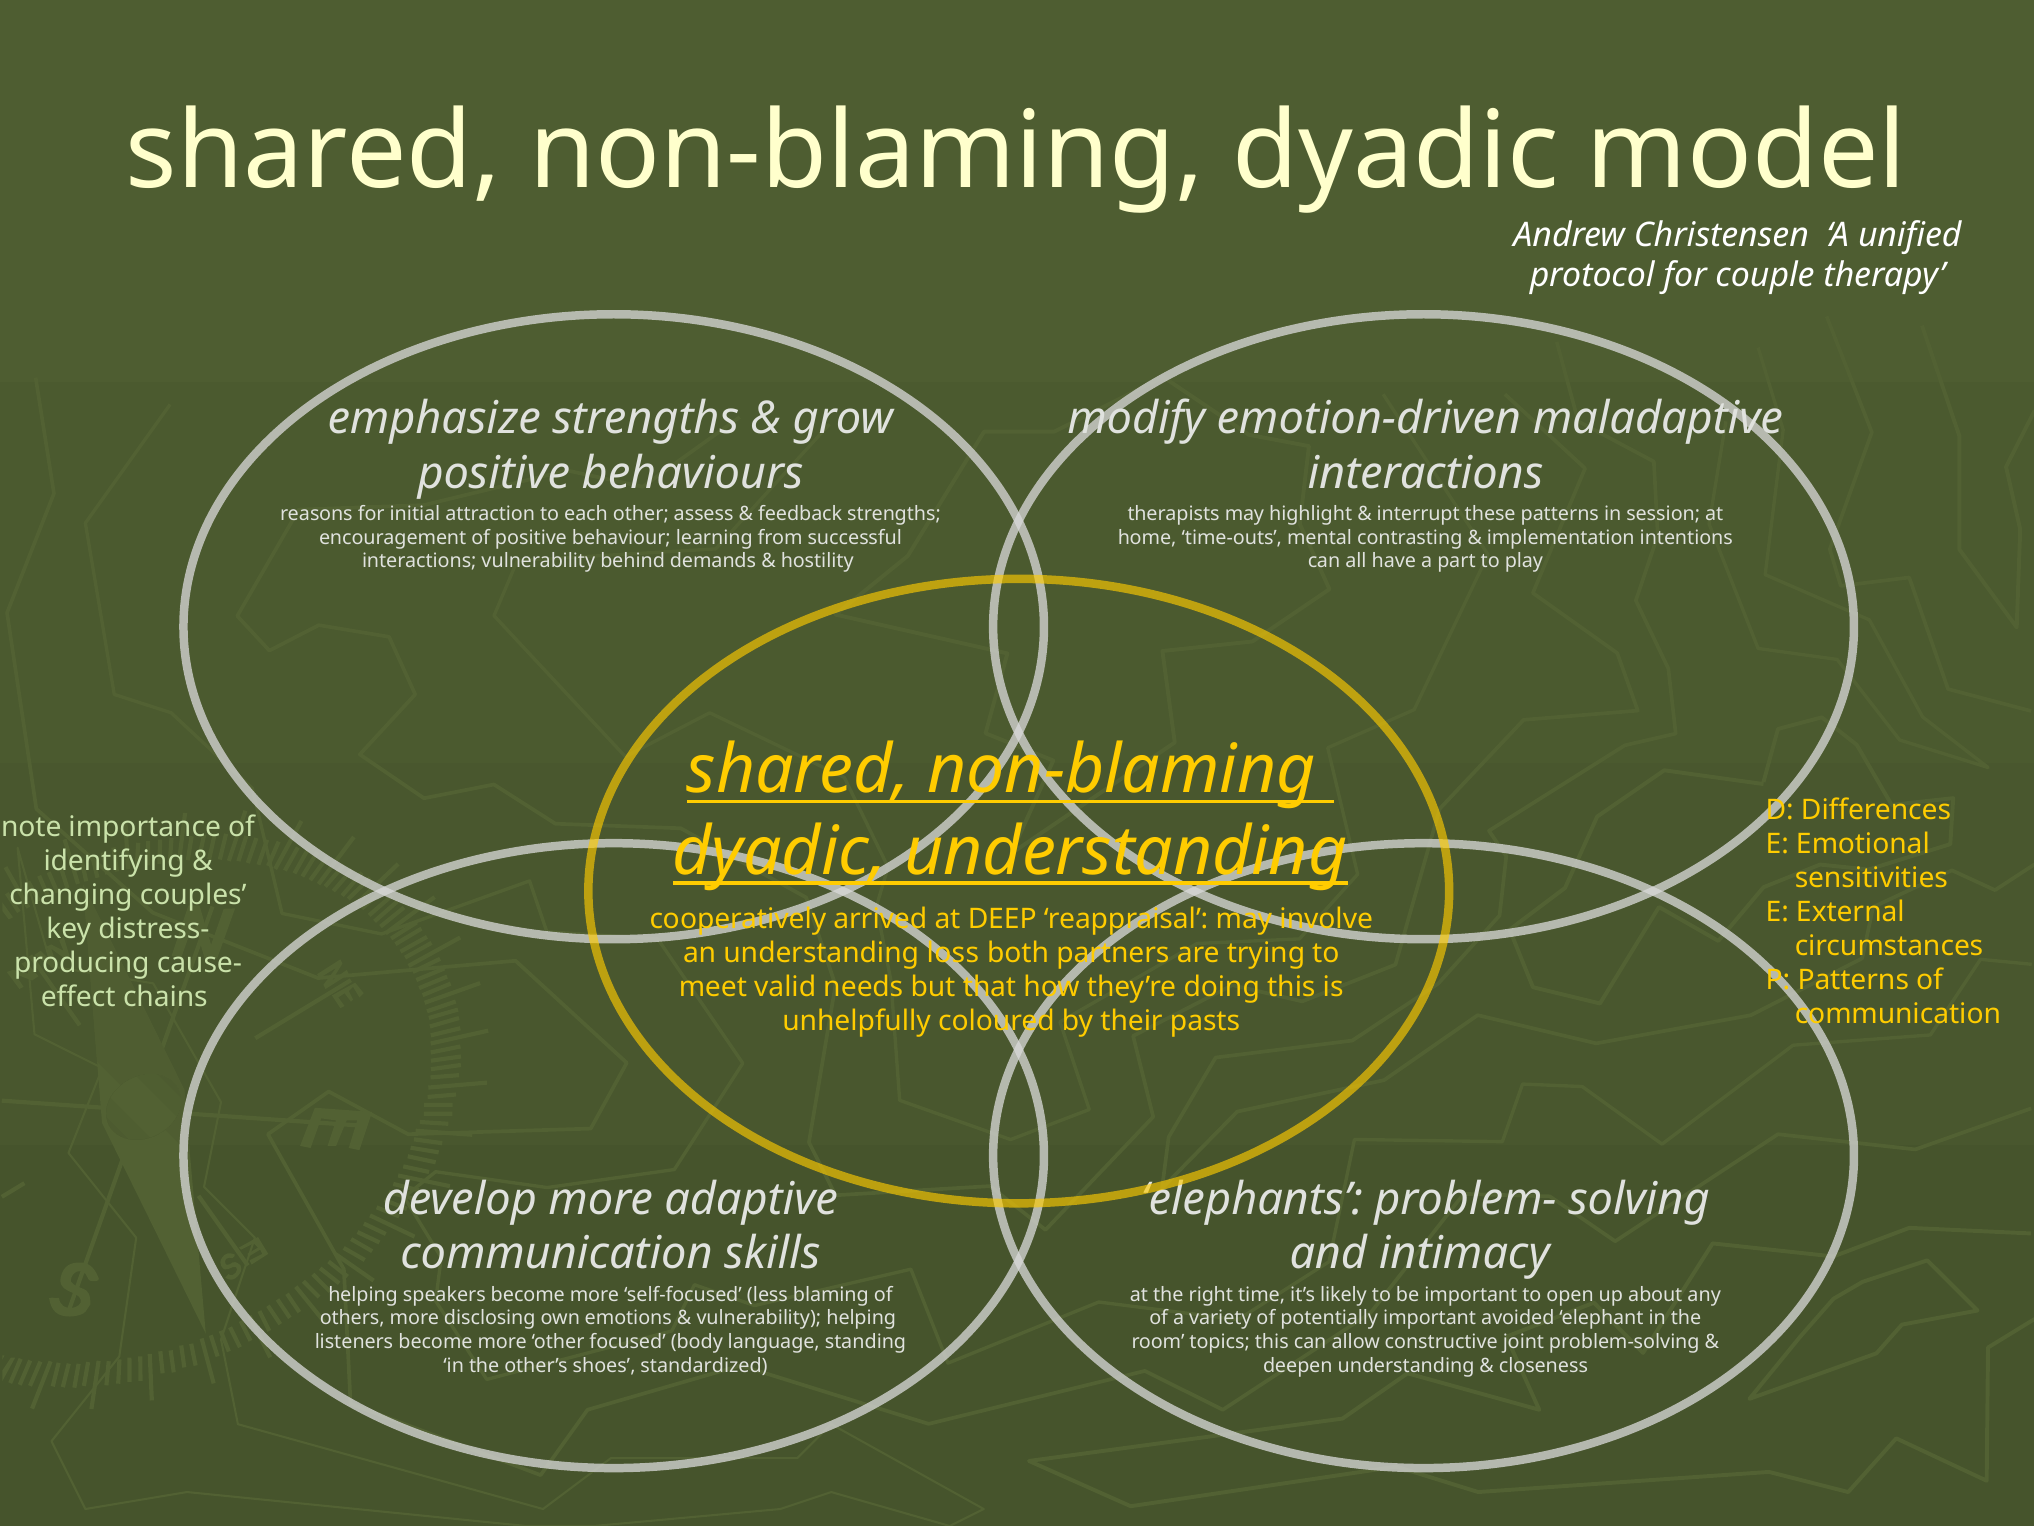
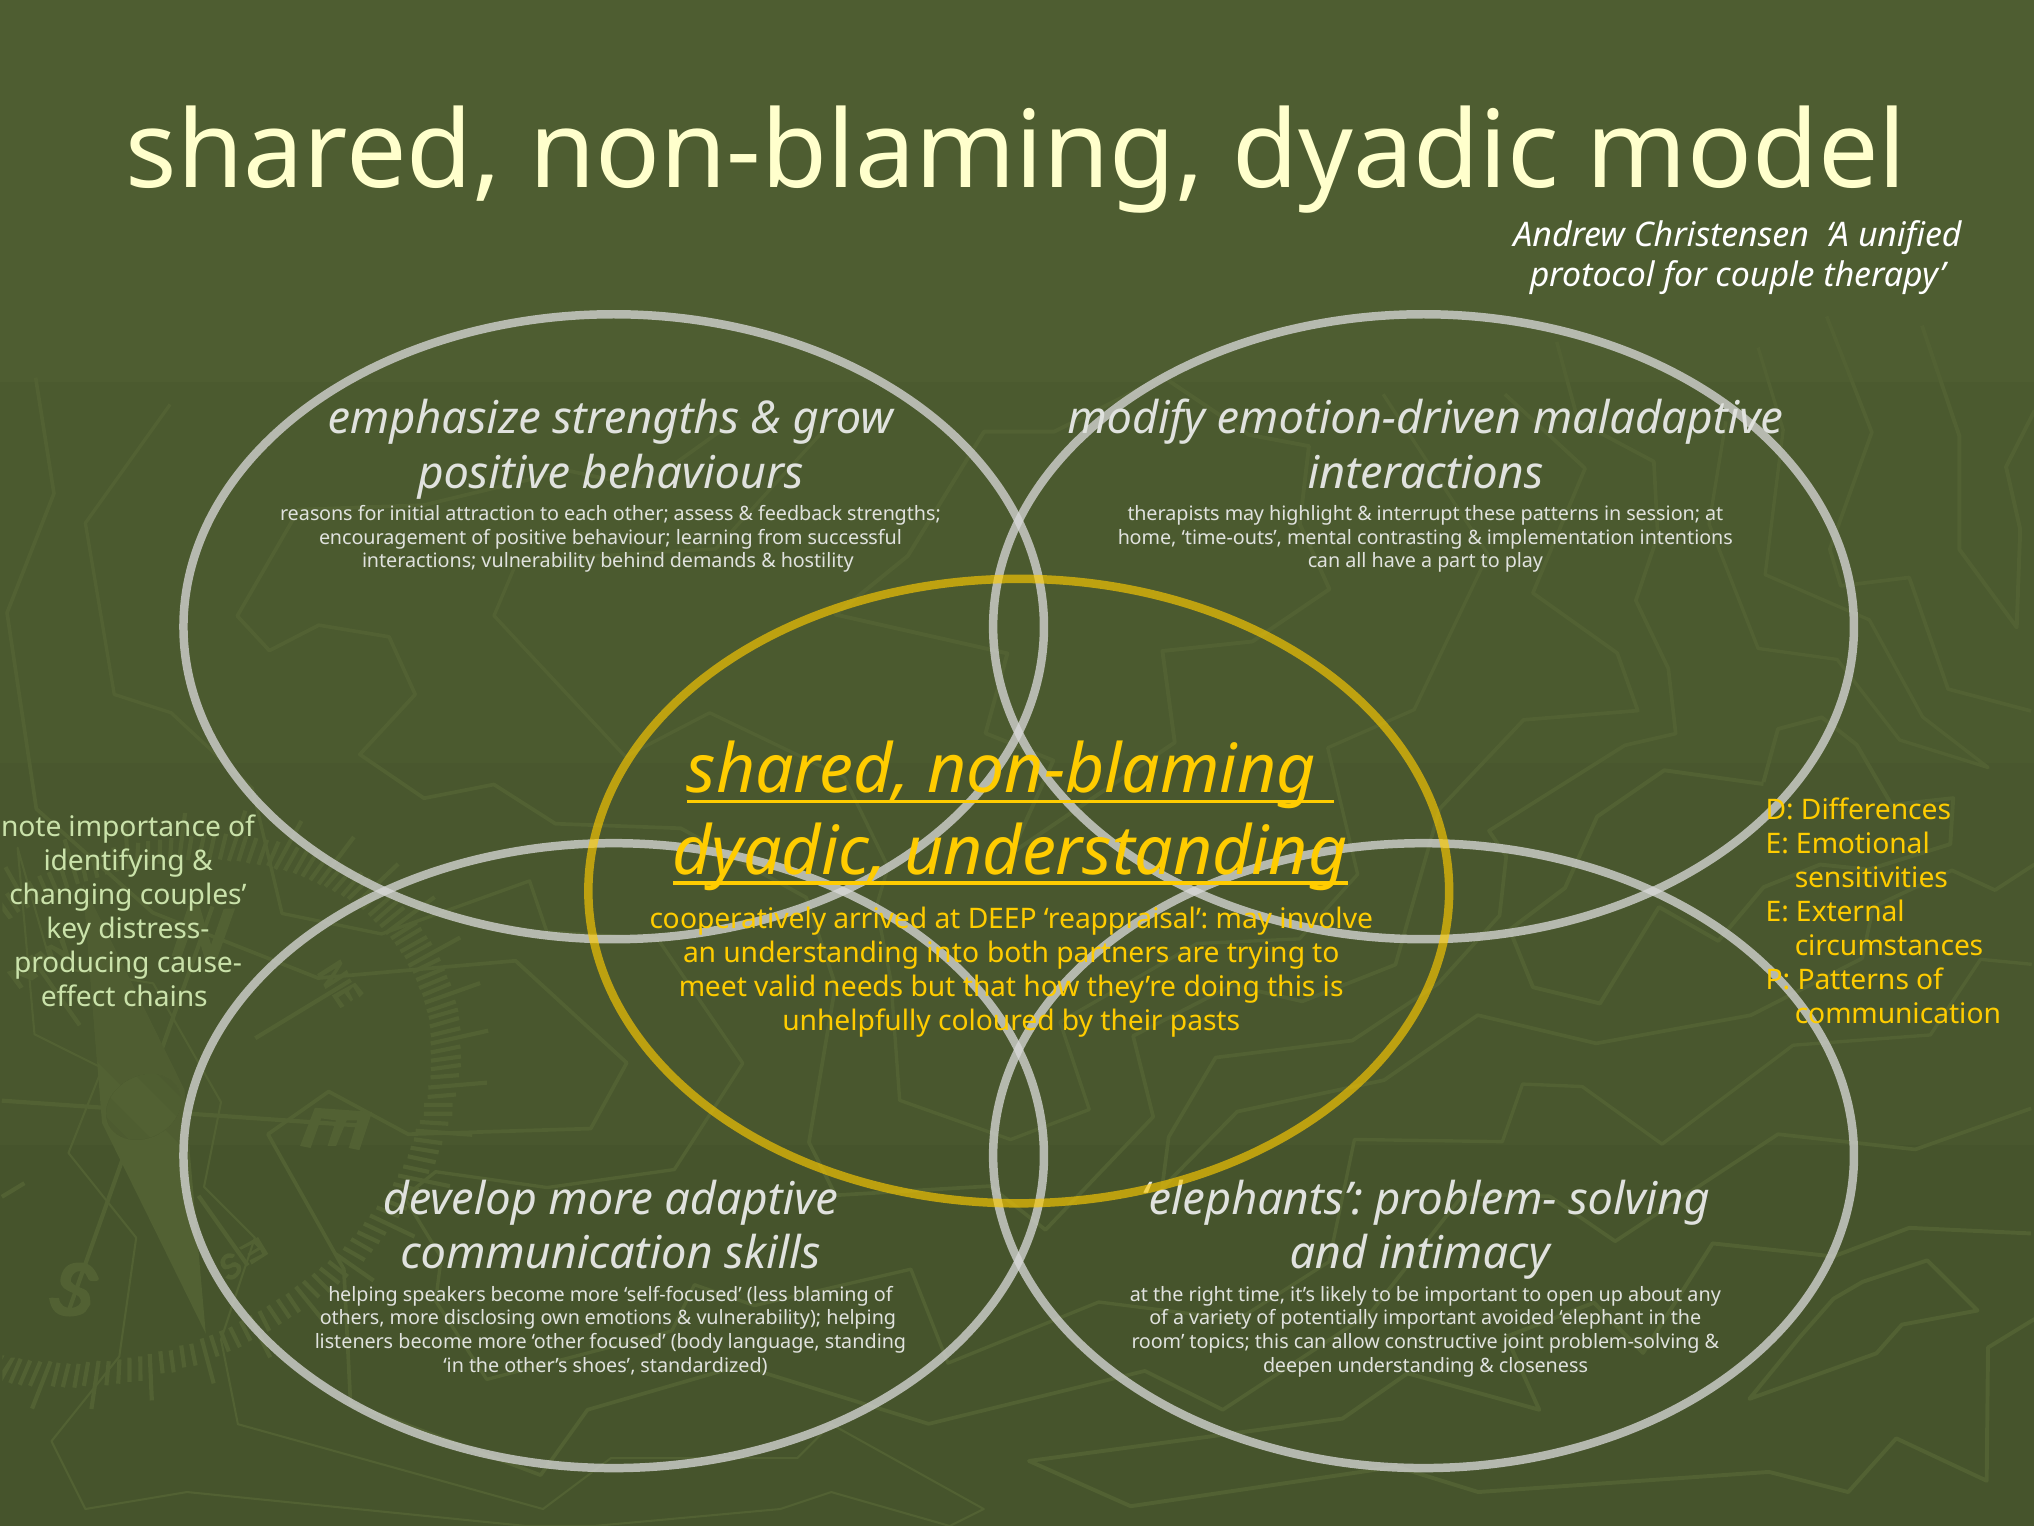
loss: loss -> into (953, 953)
